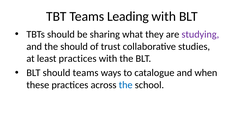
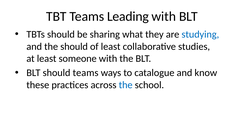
studying colour: purple -> blue (200, 34)
of trust: trust -> least (111, 47)
least practices: practices -> someone (78, 59)
when: when -> know (206, 73)
